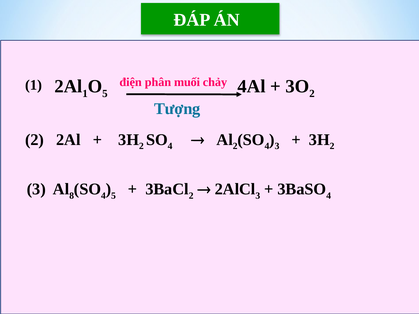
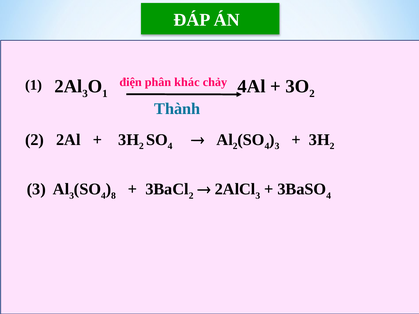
muối: muối -> khác (187, 82)
2Al 1: 1 -> 3 (85, 94)
5: 5 -> 1 (105, 94)
Tượng: Tượng -> Thành (177, 109)
8: 8 -> 3 (72, 196)
5: 5 -> 8 (113, 196)
